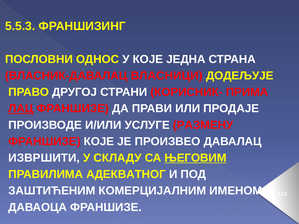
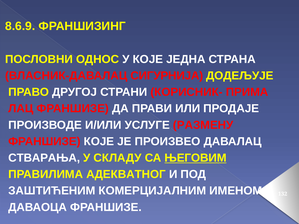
5.5.3: 5.5.3 -> 8.6.9 (20, 26)
ВЛАСНИЦИ: ВЛАСНИЦИ -> СИГУРНИЈА (167, 76)
ЛАЦ underline: present -> none (21, 109)
ИЗВРШИТИ: ИЗВРШИТИ -> СТВАРАЊА (44, 158)
